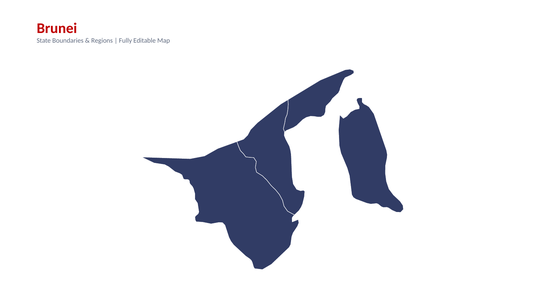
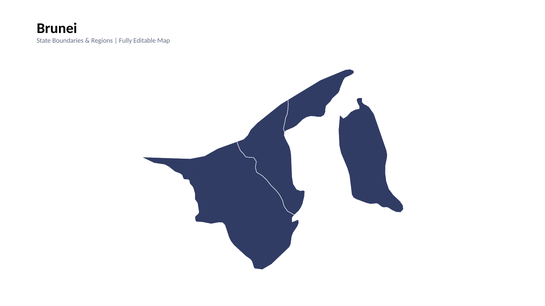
Brunei colour: red -> black (57, 28)
